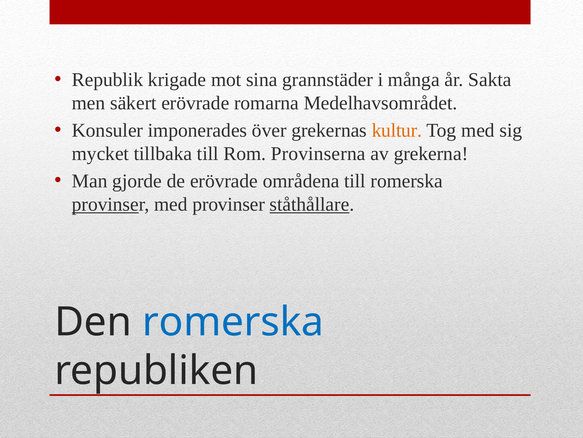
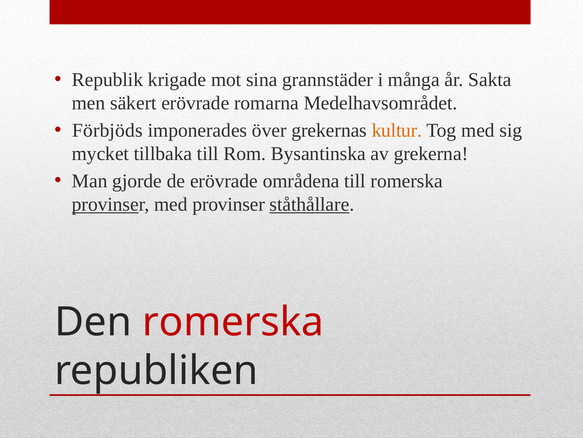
Konsuler: Konsuler -> Förbjöds (107, 130)
Provinserna: Provinserna -> Bysantinska (318, 153)
romerska colour: blue -> red (233, 322)
